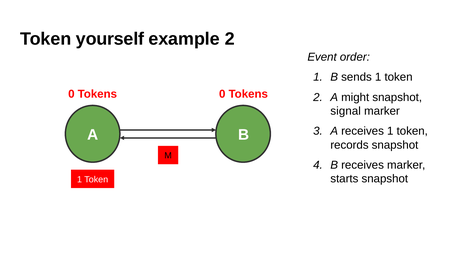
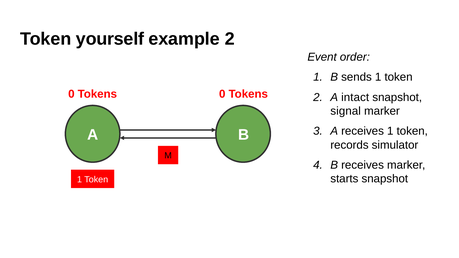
might: might -> intact (355, 97)
records snapshot: snapshot -> simulator (395, 145)
